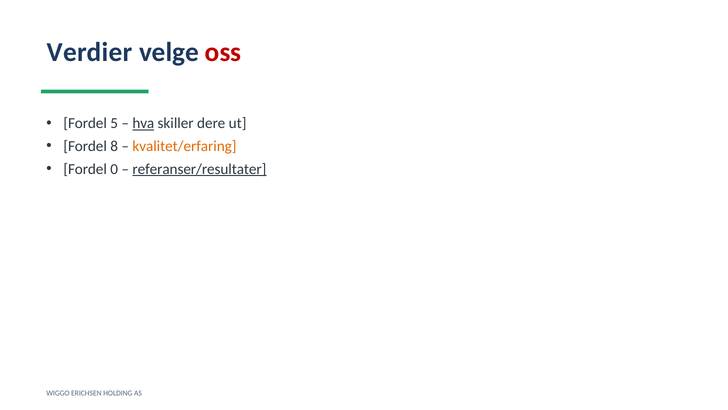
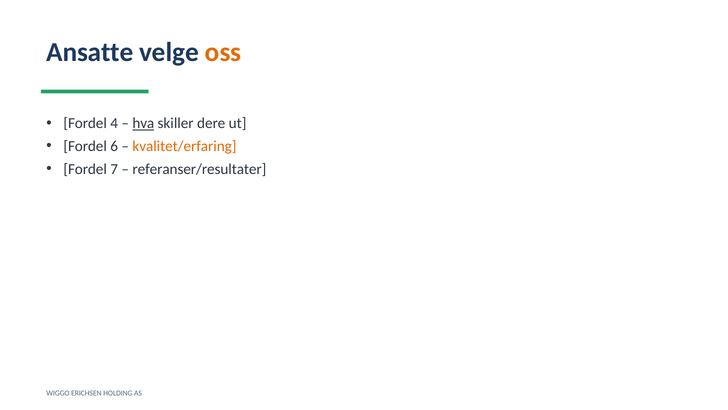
Verdier: Verdier -> Ansatte (90, 52)
oss colour: red -> orange (223, 52)
5: 5 -> 4 (114, 123)
8: 8 -> 6 (114, 146)
0: 0 -> 7 (114, 169)
referanser/resultater underline: present -> none (199, 169)
